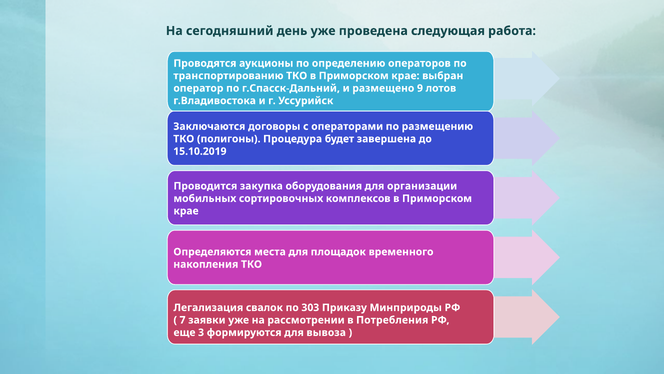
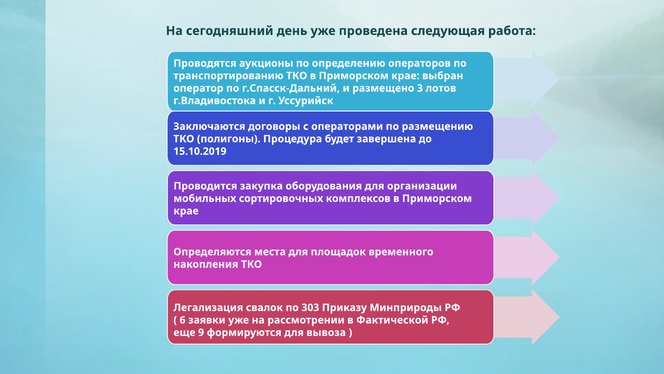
9: 9 -> 3 (420, 88)
7: 7 -> 6 (183, 320)
Потребления: Потребления -> Фактической (392, 320)
3: 3 -> 9 (201, 332)
